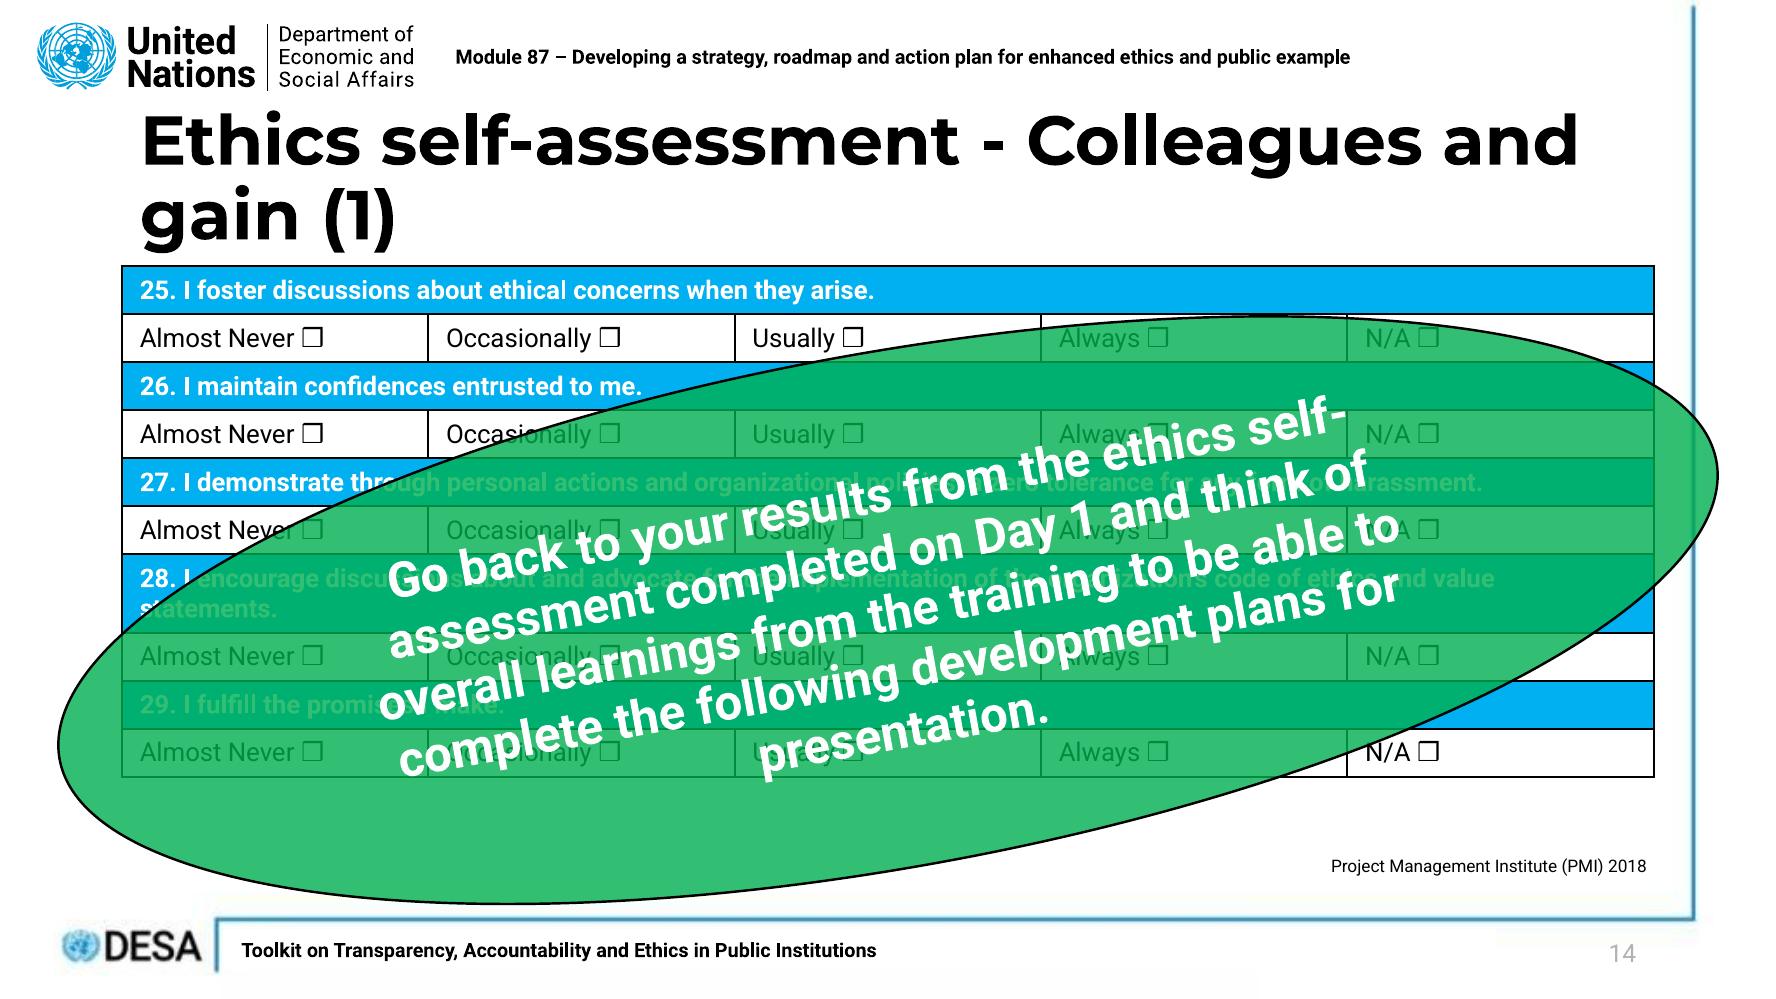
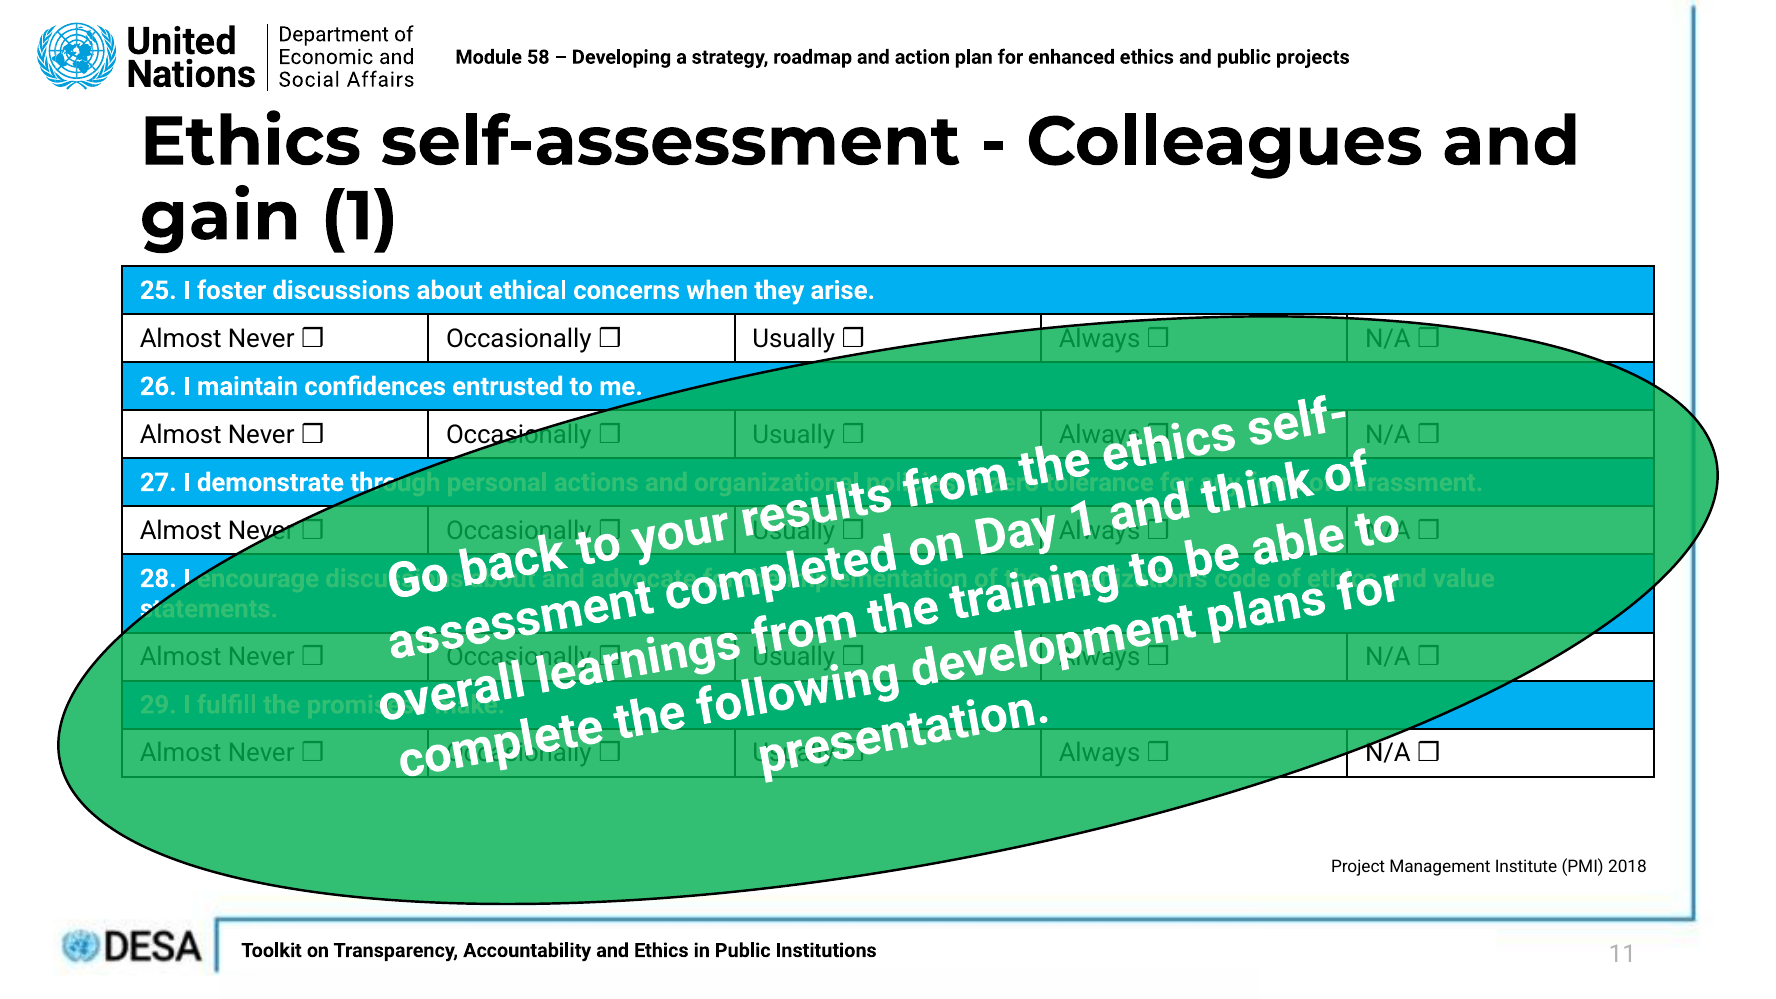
87: 87 -> 58 (538, 57)
example: example -> projects (1313, 57)
14: 14 -> 11 (1622, 954)
